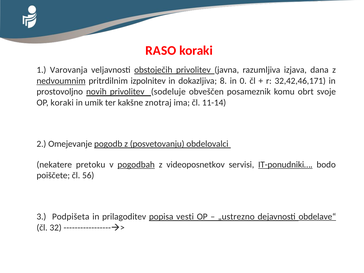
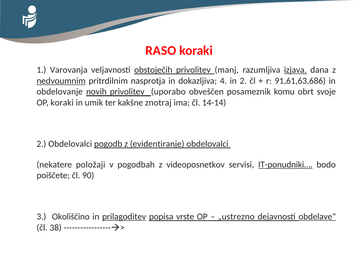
javna: javna -> manj (227, 70)
izjava underline: none -> present (295, 70)
izpolnitev: izpolnitev -> nasprotja (148, 81)
8: 8 -> 4 (223, 81)
in 0: 0 -> 2 (243, 81)
32,42,46,171: 32,42,46,171 -> 91,61,63,686 (300, 81)
prostovoljno: prostovoljno -> obdelovanje (60, 92)
sodeluje: sodeluje -> uporabo (168, 92)
11-14: 11-14 -> 14-14 (214, 103)
2 Omejevanje: Omejevanje -> Obdelovalci (70, 144)
posvetovanju: posvetovanju -> evidentiranje (157, 144)
pretoku: pretoku -> položaji (91, 165)
pogodbah underline: present -> none (136, 165)
56: 56 -> 90 (88, 175)
Podpišeta: Podpišeta -> Okoliščino (71, 217)
prilagoditev underline: none -> present (124, 217)
vesti: vesti -> vrste (185, 217)
32: 32 -> 38 (56, 228)
